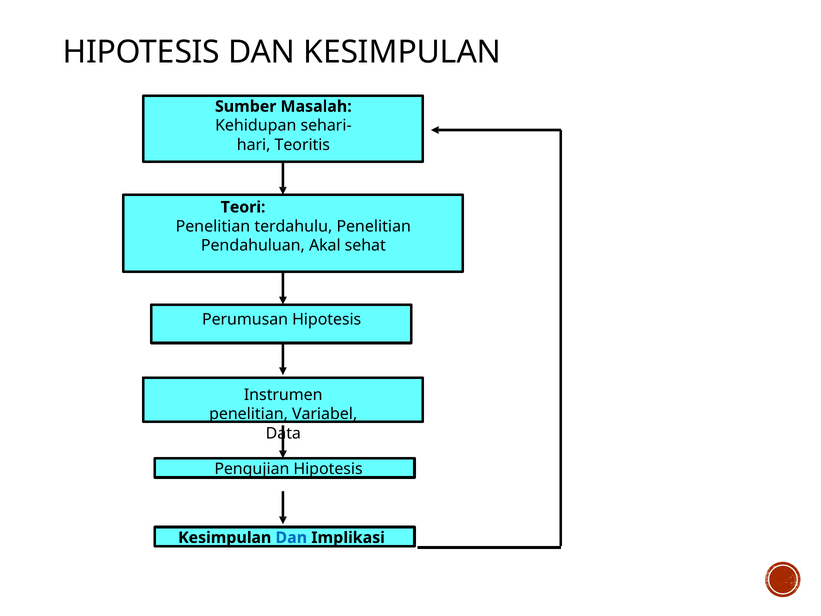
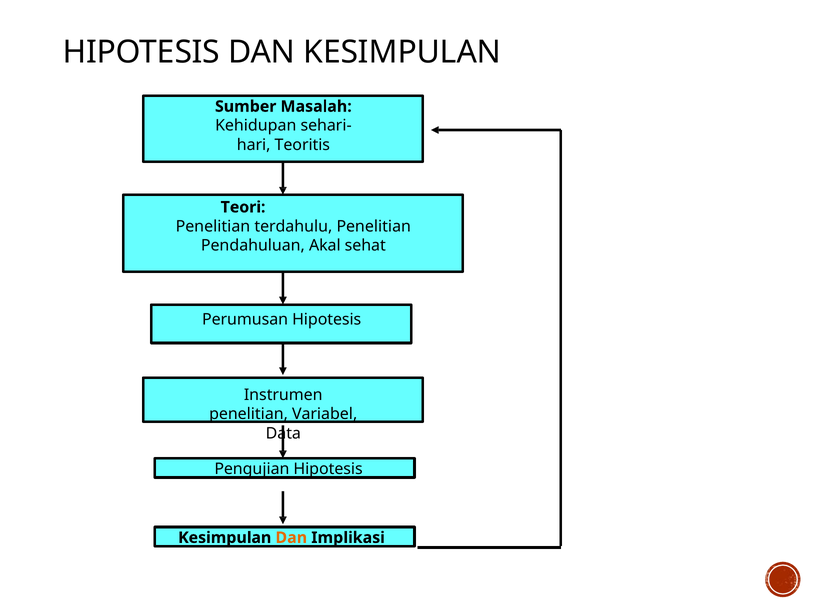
Dan colour: blue -> orange (291, 537)
